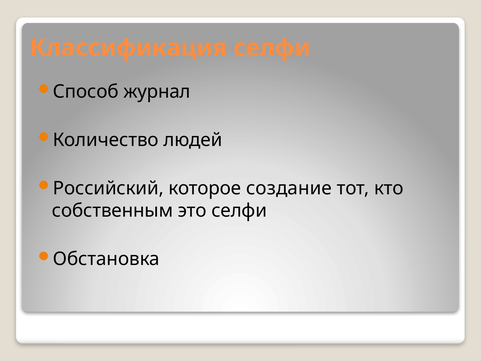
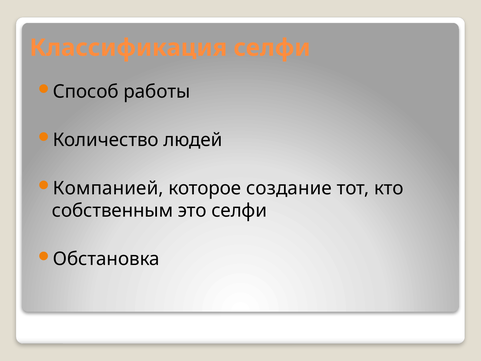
журнал: журнал -> работы (157, 92)
Российский: Российский -> Компанией (108, 188)
